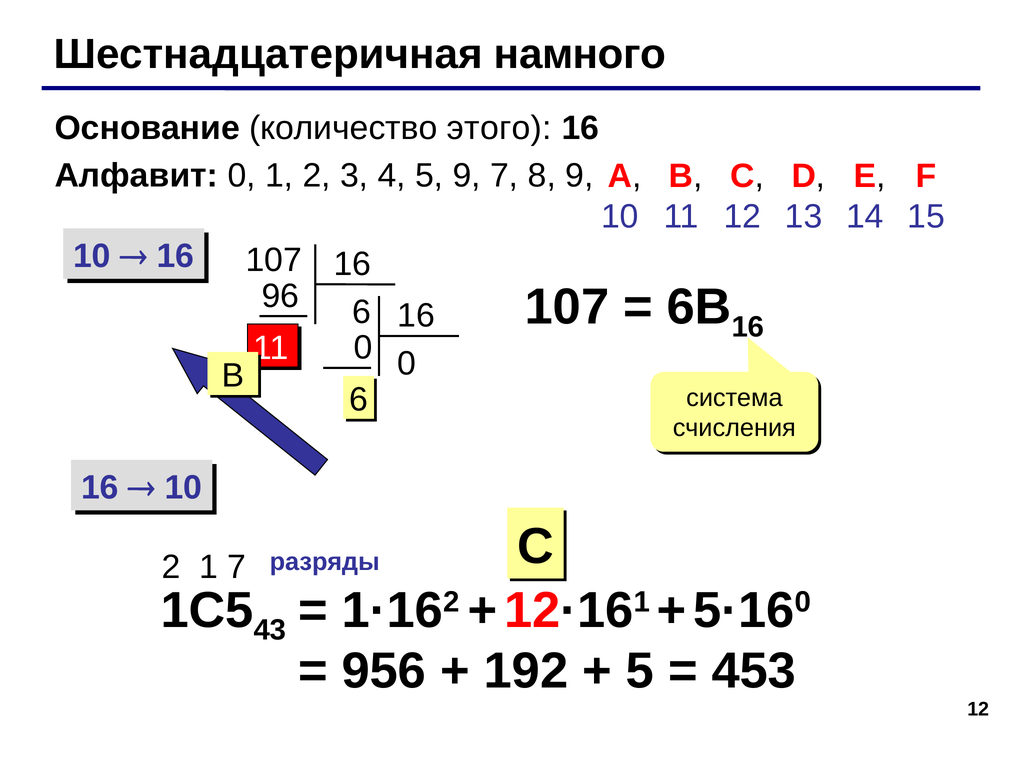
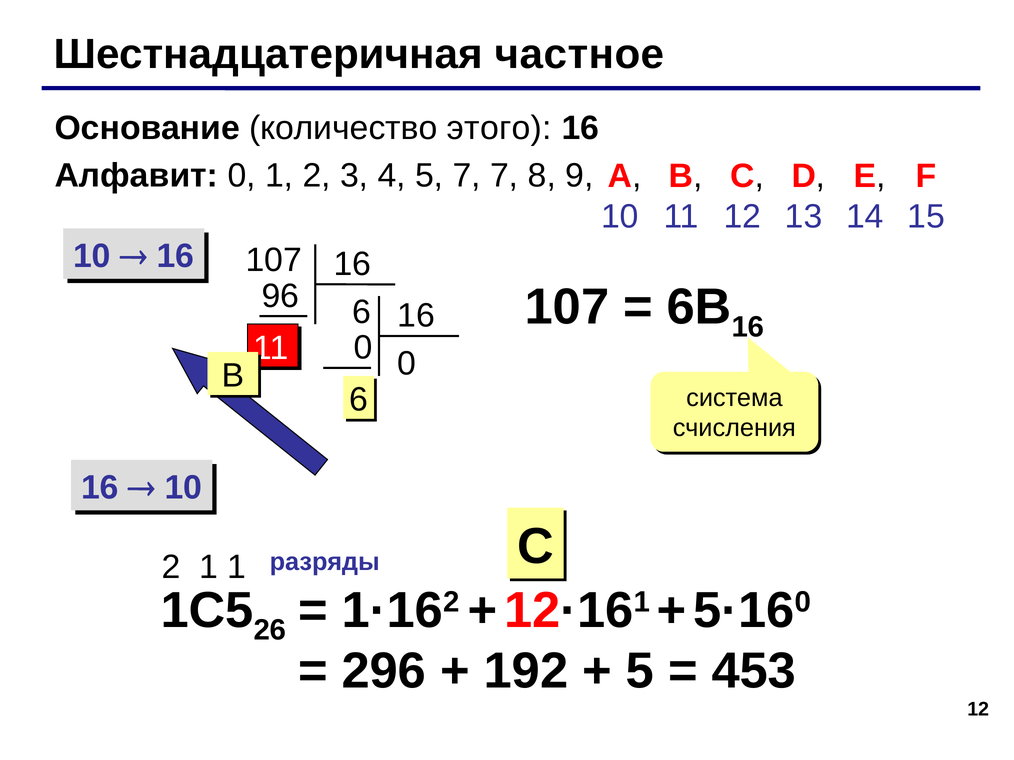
намного: намного -> частное (580, 54)
5 9: 9 -> 7 (467, 176)
1 7: 7 -> 1 (237, 568)
43: 43 -> 26 (270, 631)
956: 956 -> 296 (384, 672)
